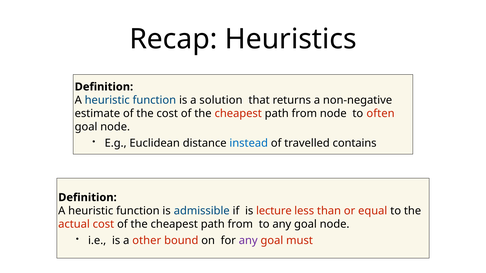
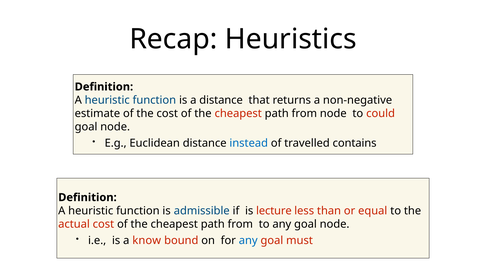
a solution: solution -> distance (221, 100)
often: often -> could (381, 114)
other: other -> know (147, 241)
any colour: purple -> blue (248, 241)
